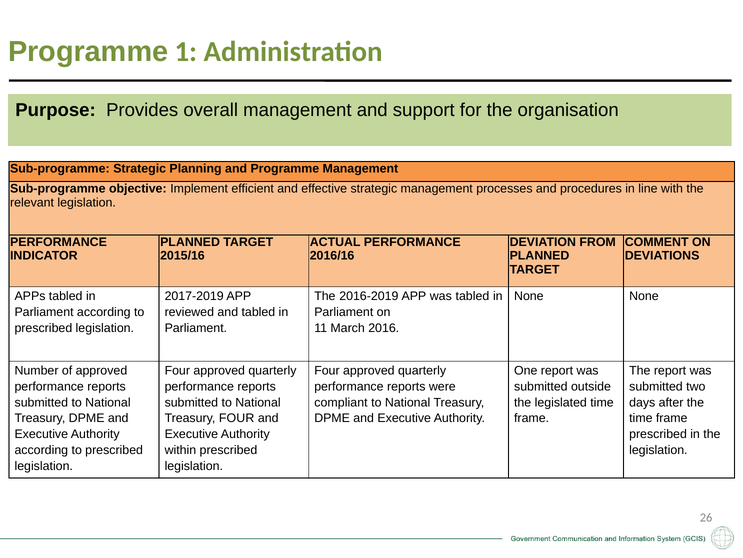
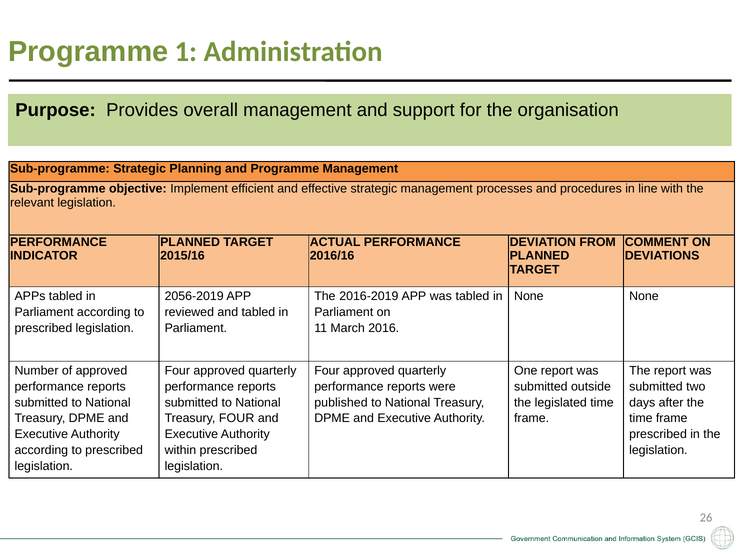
2017-2019: 2017-2019 -> 2056-2019 (194, 296)
compliant: compliant -> published (341, 402)
